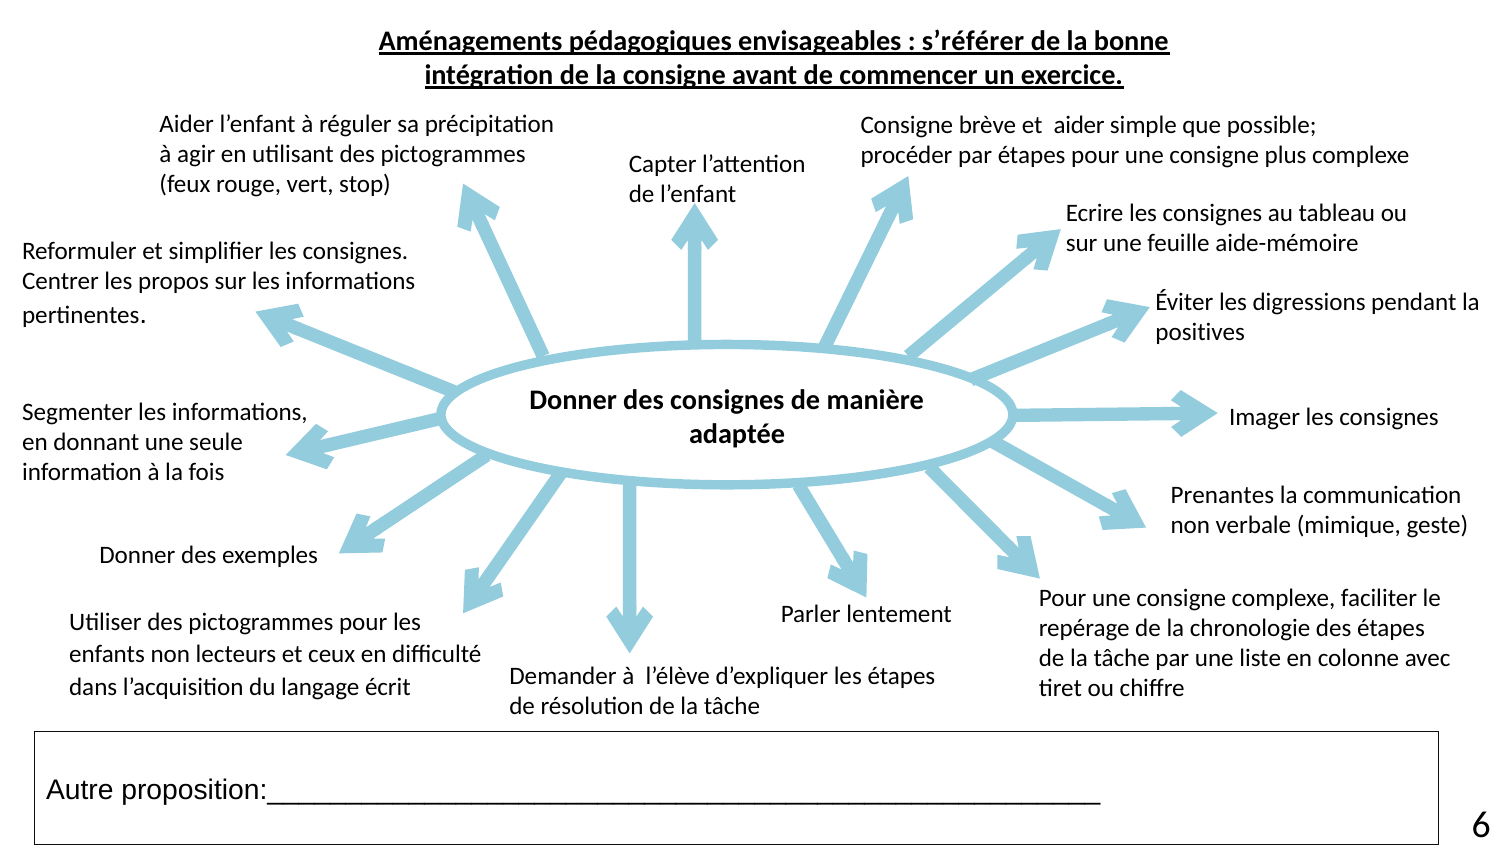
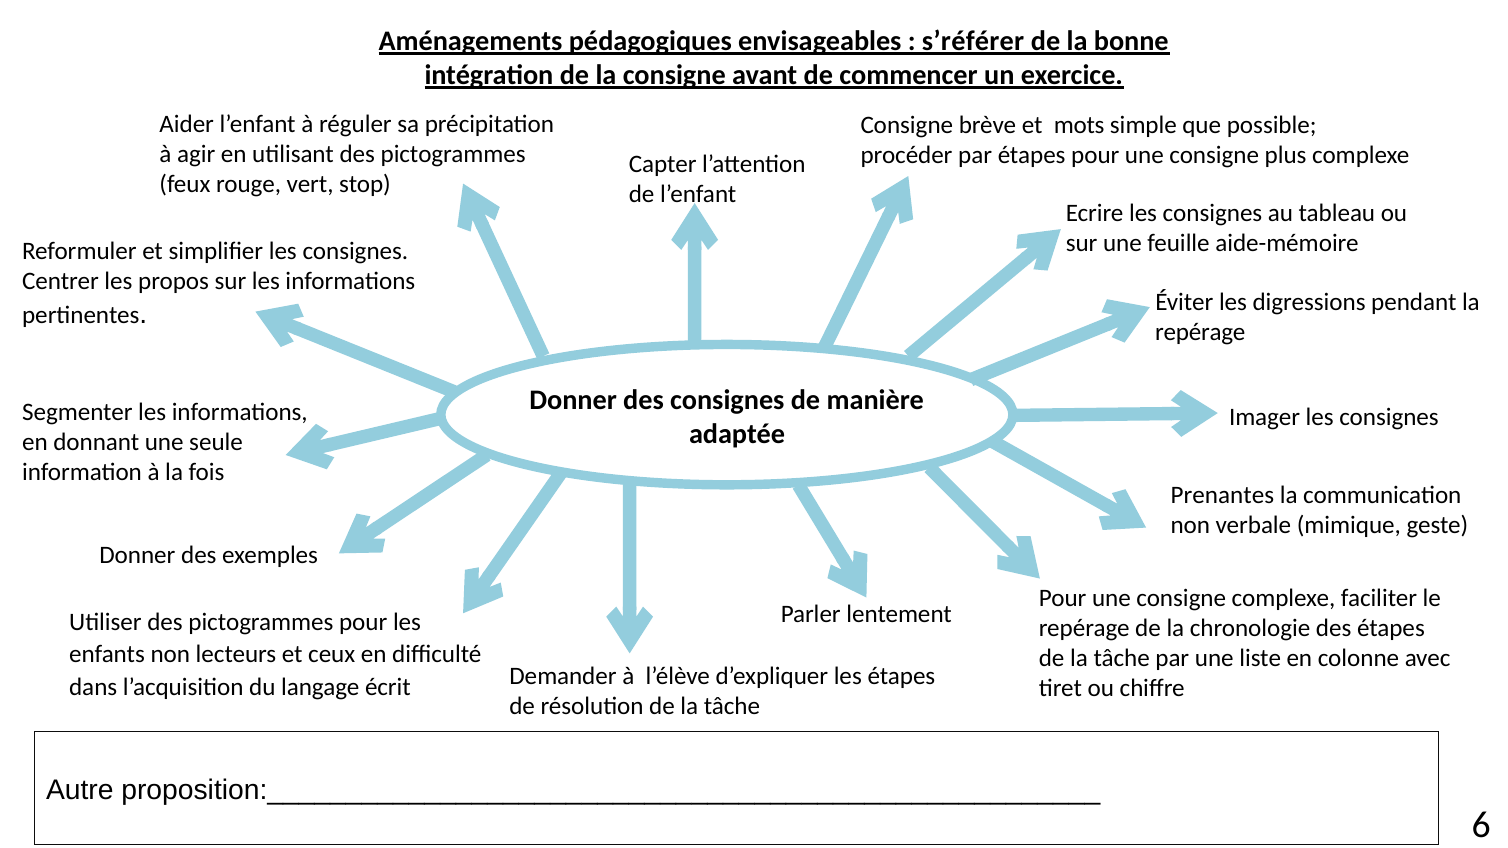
et aider: aider -> mots (1079, 125)
positives: positives -> repérage (1200, 332)
